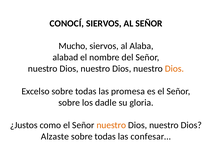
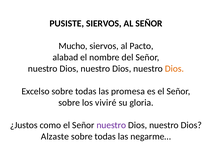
CONOCÍ: CONOCÍ -> PUSISTE (67, 23)
Alaba: Alaba -> Pacto (141, 46)
dadle: dadle -> viviré (106, 103)
nuestro colour: orange -> purple (111, 125)
confesar…: confesar… -> negarme… (151, 137)
